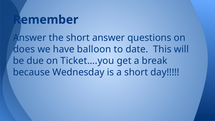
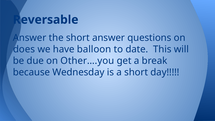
Remember: Remember -> Reversable (46, 20)
Ticket….you: Ticket….you -> Other….you (87, 61)
